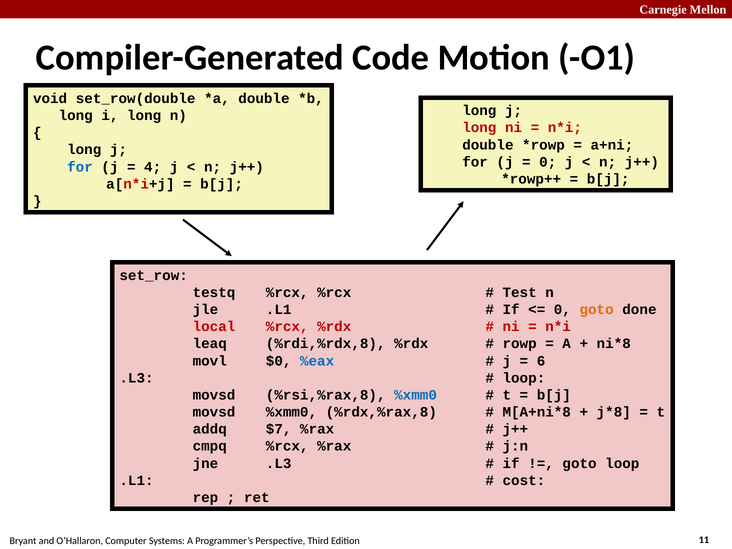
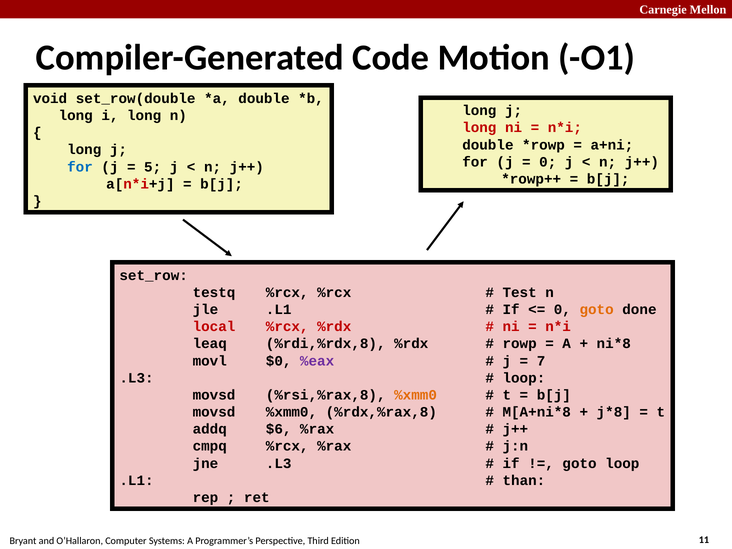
4: 4 -> 5 (153, 167)
%eax colour: blue -> purple (317, 361)
6: 6 -> 7 (541, 361)
%xmm0 colour: blue -> orange (416, 395)
$7: $7 -> $6 (279, 429)
cost: cost -> than (524, 480)
